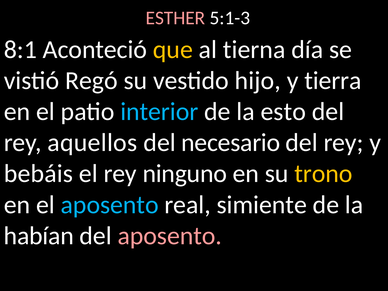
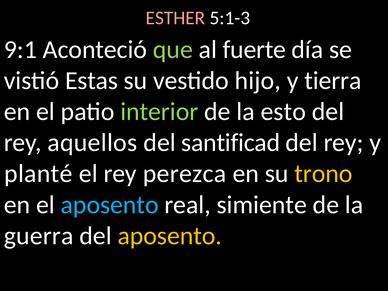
8:1: 8:1 -> 9:1 (20, 50)
que colour: yellow -> light green (173, 50)
tierna: tierna -> fuerte (254, 50)
Regó: Regó -> Estas (92, 81)
interior colour: light blue -> light green (159, 112)
necesario: necesario -> santificad (231, 143)
bebáis: bebáis -> planté (38, 174)
ninguno: ninguno -> perezca (184, 174)
habían: habían -> guerra (39, 236)
aposento colour: pink -> yellow (170, 236)
